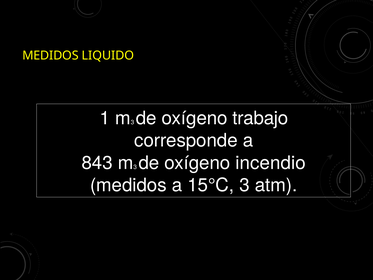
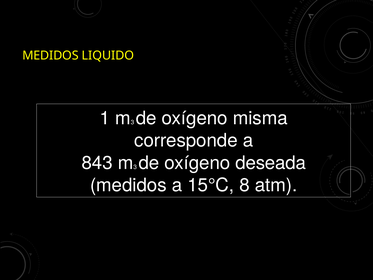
trabajo: trabajo -> misma (260, 118)
incendio: incendio -> deseada (271, 163)
15°C 3: 3 -> 8 (245, 185)
